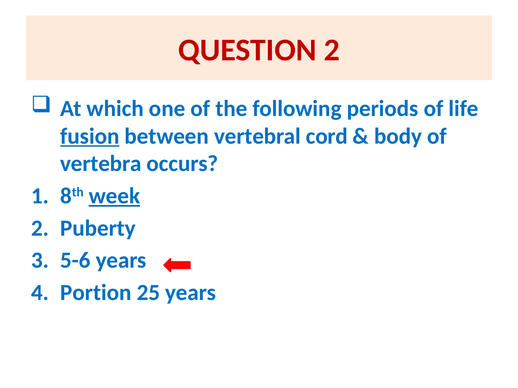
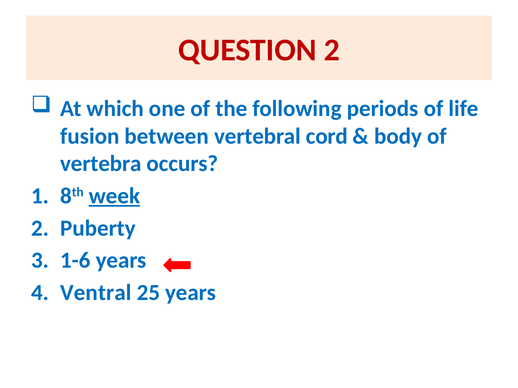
fusion underline: present -> none (90, 136)
5-6: 5-6 -> 1-6 (75, 261)
Portion: Portion -> Ventral (96, 293)
